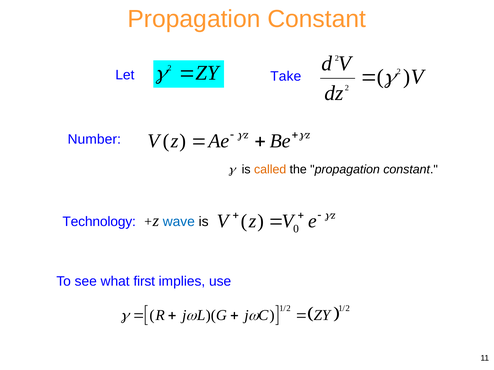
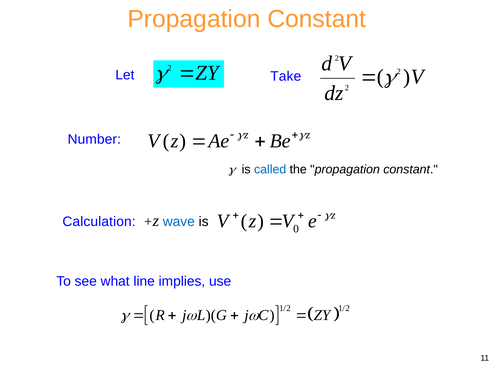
called colour: orange -> blue (270, 170)
Technology: Technology -> Calculation (99, 222)
first: first -> line (144, 282)
